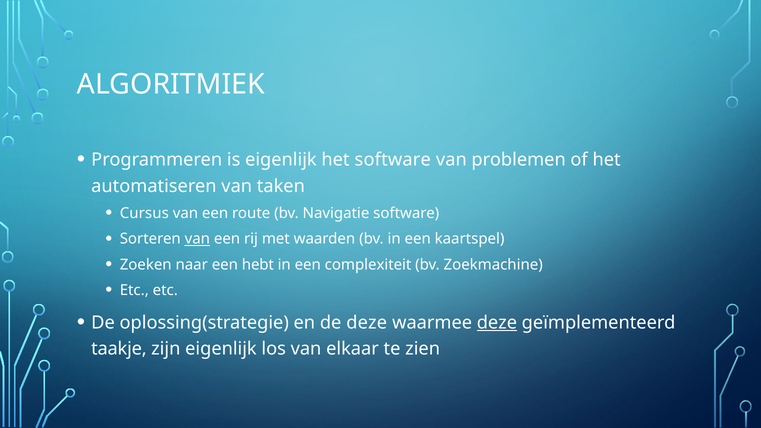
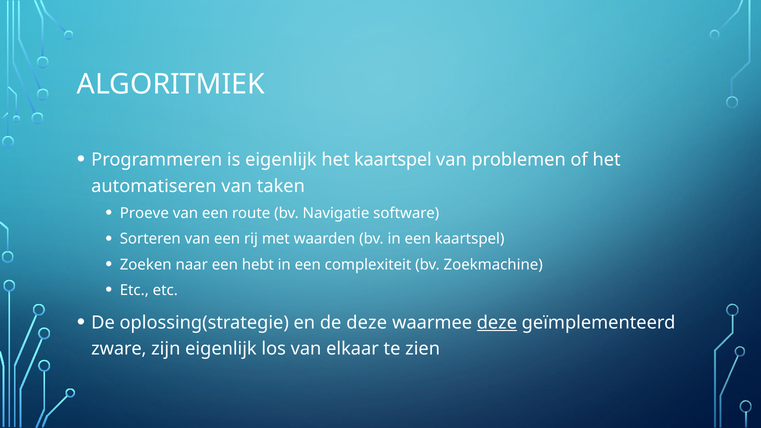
het software: software -> kaartspel (393, 160)
Cursus: Cursus -> Proeve (144, 213)
van underline: present -> none (197, 239)
taakje: taakje -> zware (119, 349)
